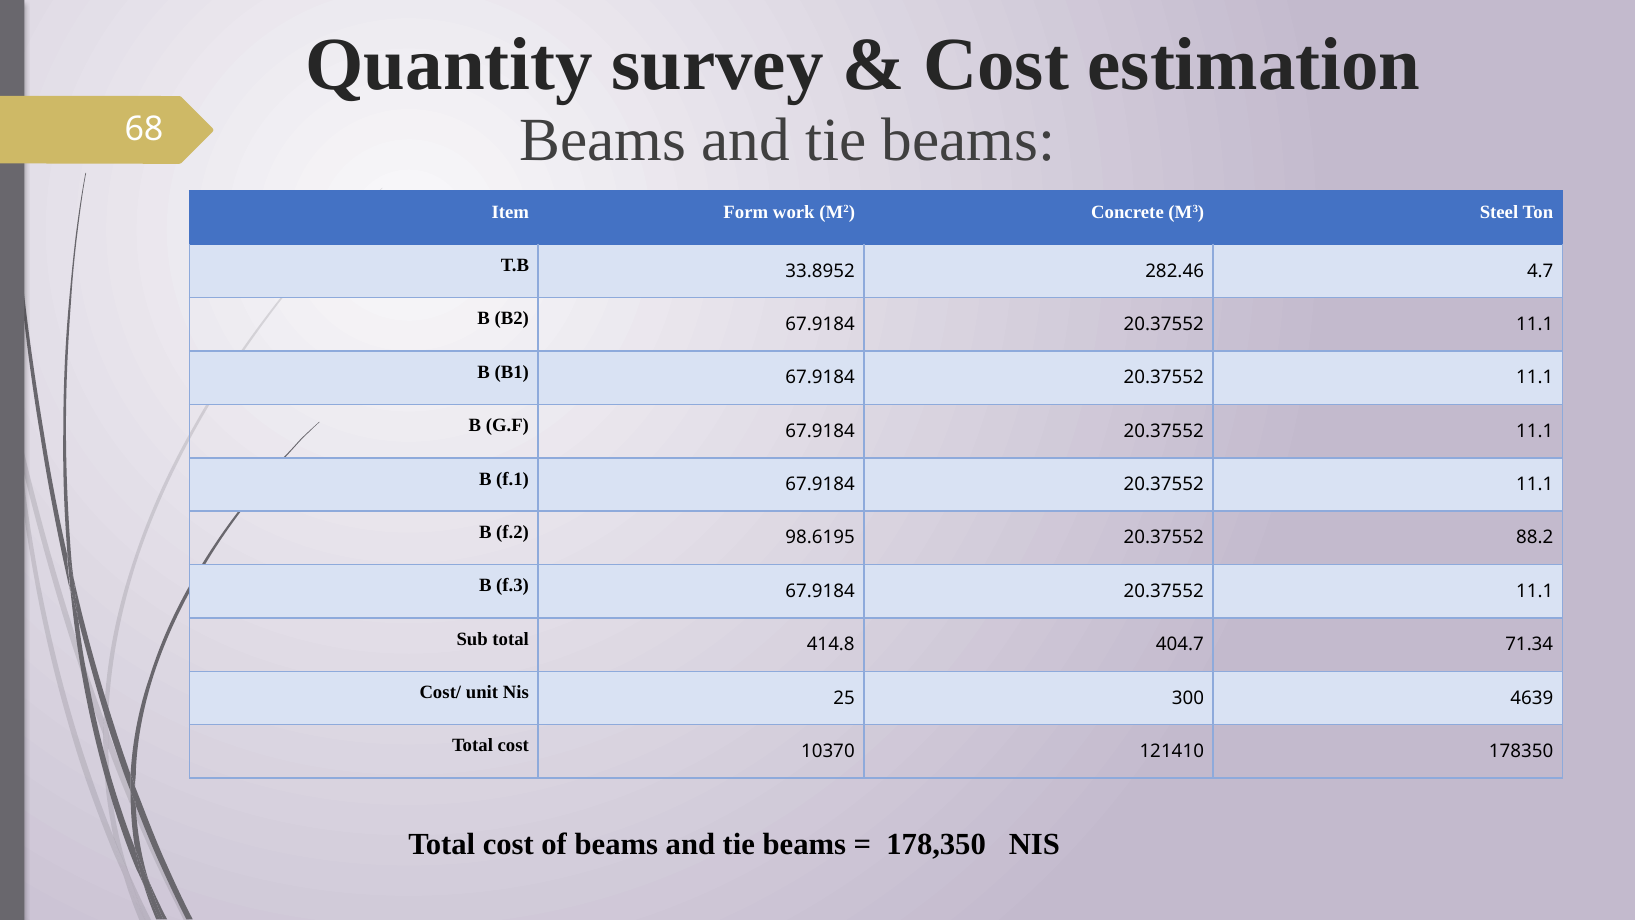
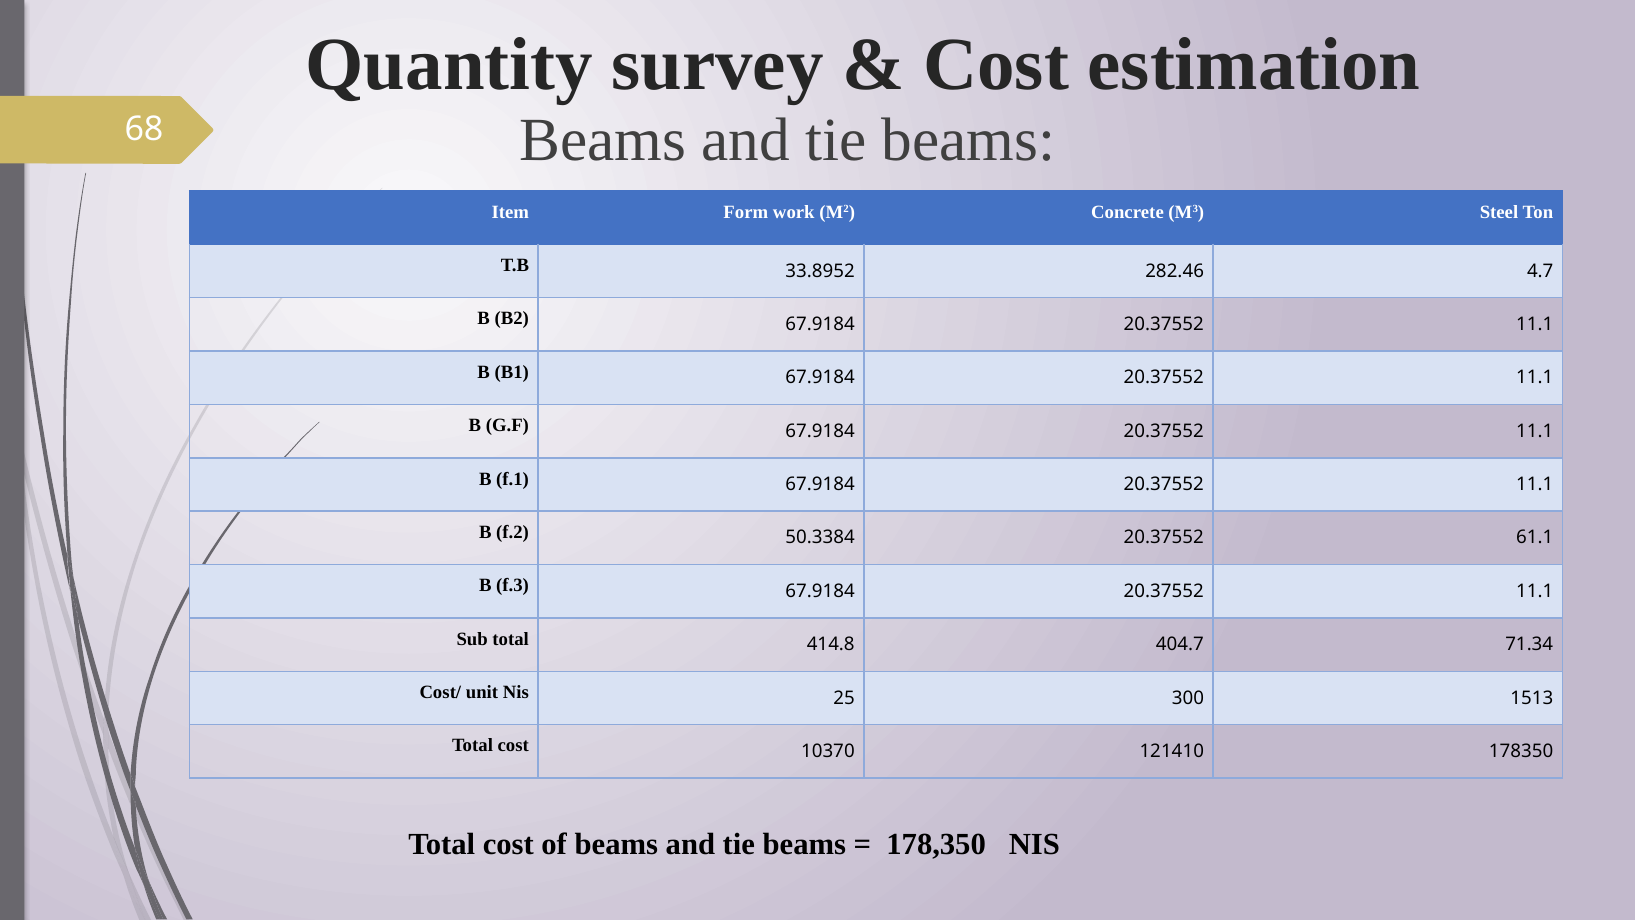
98.6195: 98.6195 -> 50.3384 (820, 538)
88.2: 88.2 -> 61.1 (1535, 538)
4639: 4639 -> 1513 (1532, 698)
